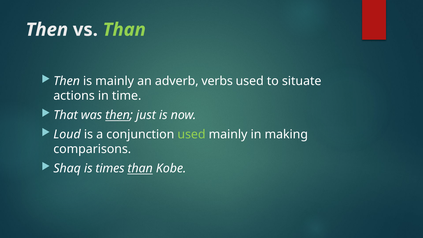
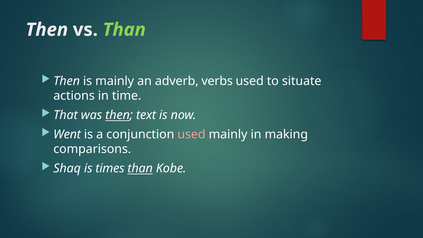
just: just -> text (146, 115)
Loud: Loud -> Went (67, 134)
used colour: light green -> pink (191, 134)
